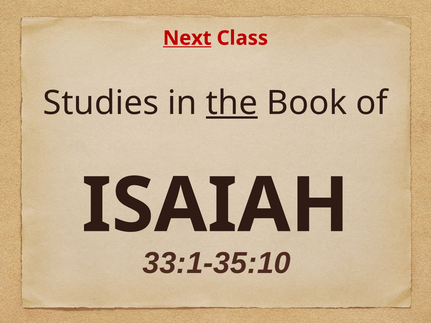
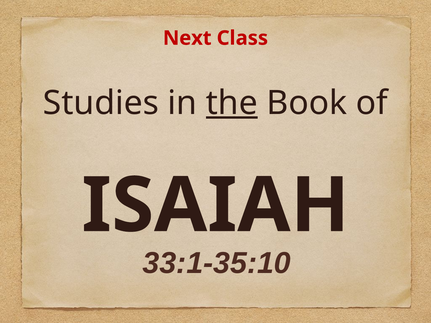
Next underline: present -> none (187, 38)
